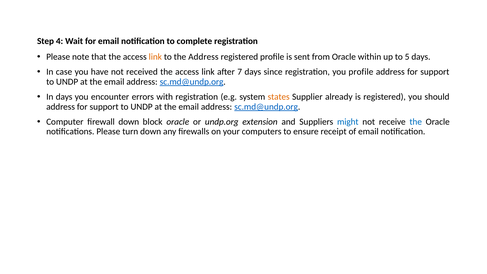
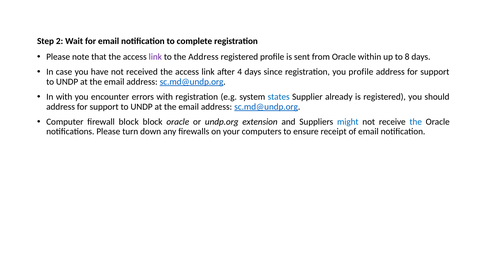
4: 4 -> 2 (60, 41)
link colour: orange -> purple (155, 57)
5: 5 -> 8 (407, 57)
7: 7 -> 4 (240, 72)
In days: days -> with (64, 97)
states colour: orange -> blue (279, 97)
firewall down: down -> block (129, 122)
